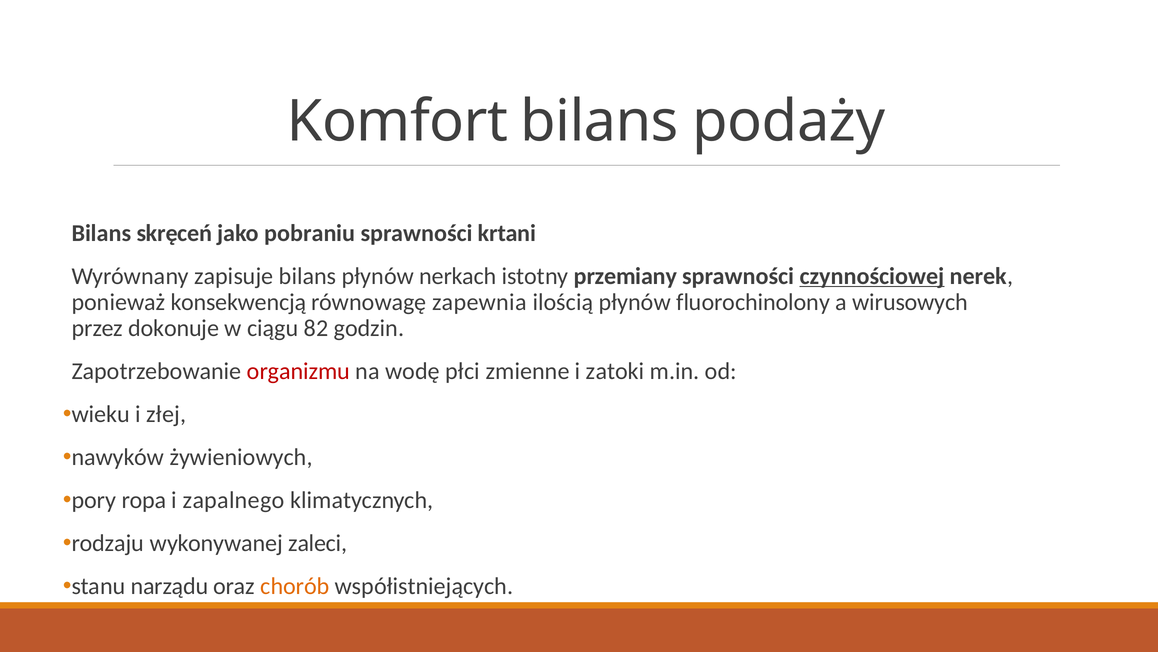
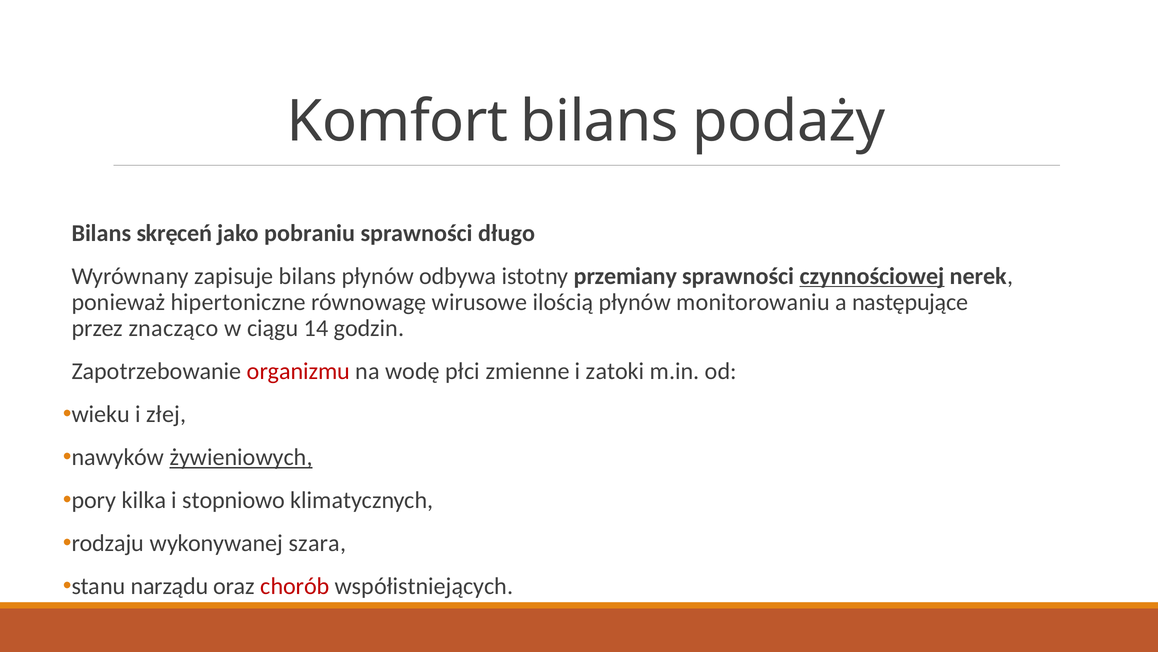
krtani: krtani -> długo (507, 233)
nerkach: nerkach -> odbywa (458, 276)
konsekwencją: konsekwencją -> hipertoniczne (238, 302)
zapewnia: zapewnia -> wirusowe (479, 302)
fluorochinolony: fluorochinolony -> monitorowaniu (753, 302)
wirusowych: wirusowych -> następujące (910, 302)
dokonuje: dokonuje -> znacząco (173, 328)
82: 82 -> 14 (316, 328)
żywieniowych underline: none -> present (241, 457)
ropa: ropa -> kilka (144, 500)
zapalnego: zapalnego -> stopniowo (234, 500)
zaleci: zaleci -> szara (317, 543)
chorób colour: orange -> red (295, 586)
